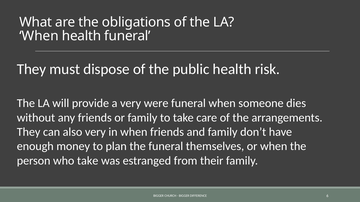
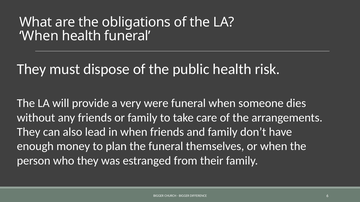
also very: very -> lead (95, 132)
who take: take -> they (88, 161)
